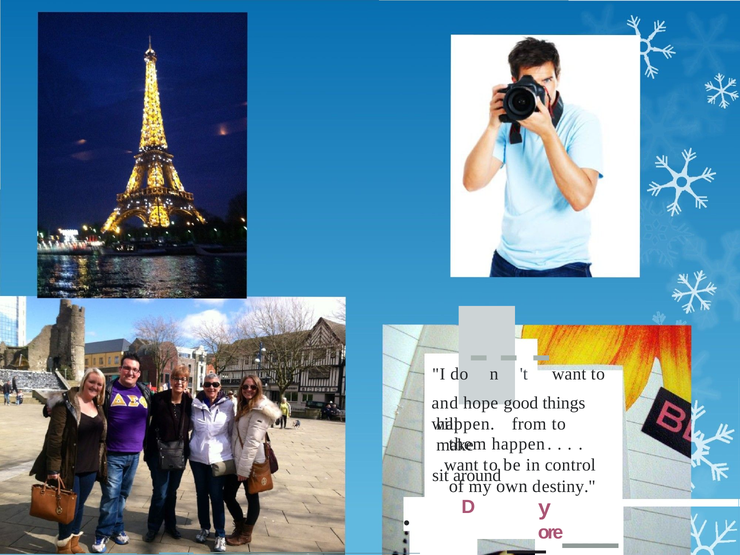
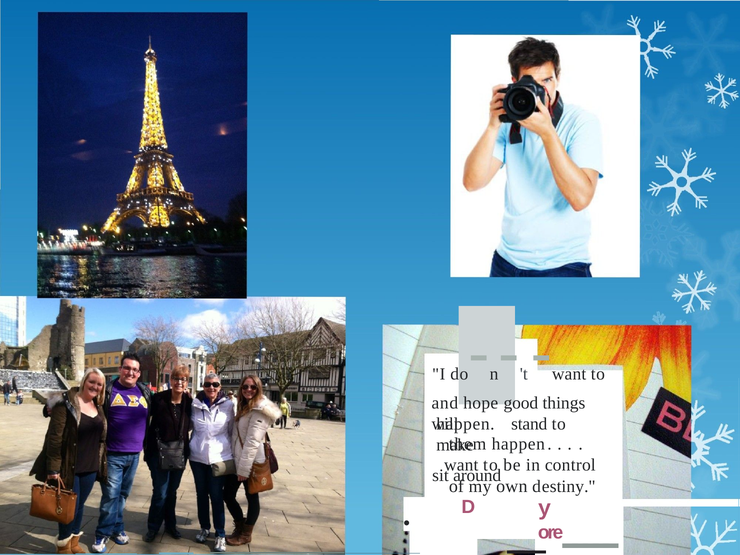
from: from -> stand (529, 424)
